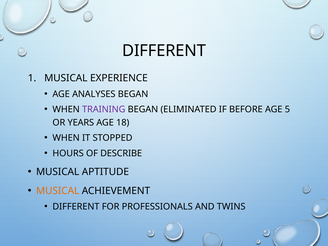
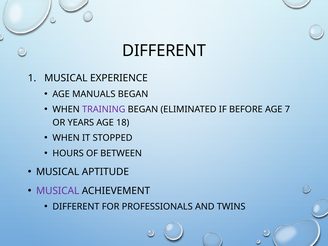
ANALYSES: ANALYSES -> MANUALS (94, 94)
5: 5 -> 7 (287, 109)
DESCRIBE: DESCRIBE -> BETWEEN (121, 153)
MUSICAL colour: orange -> purple (58, 191)
